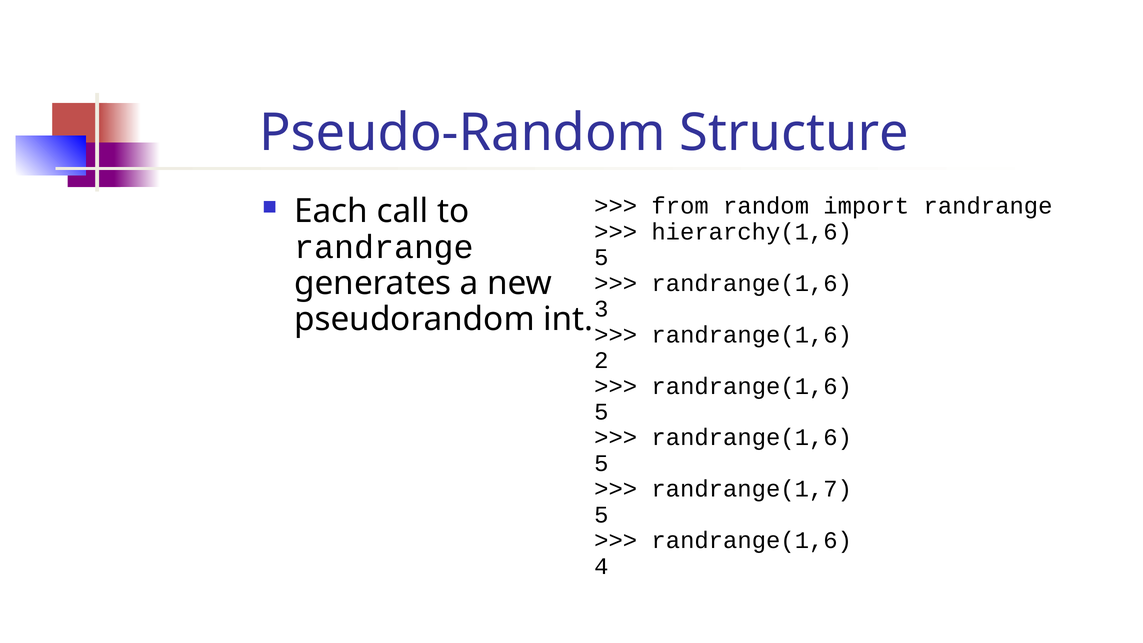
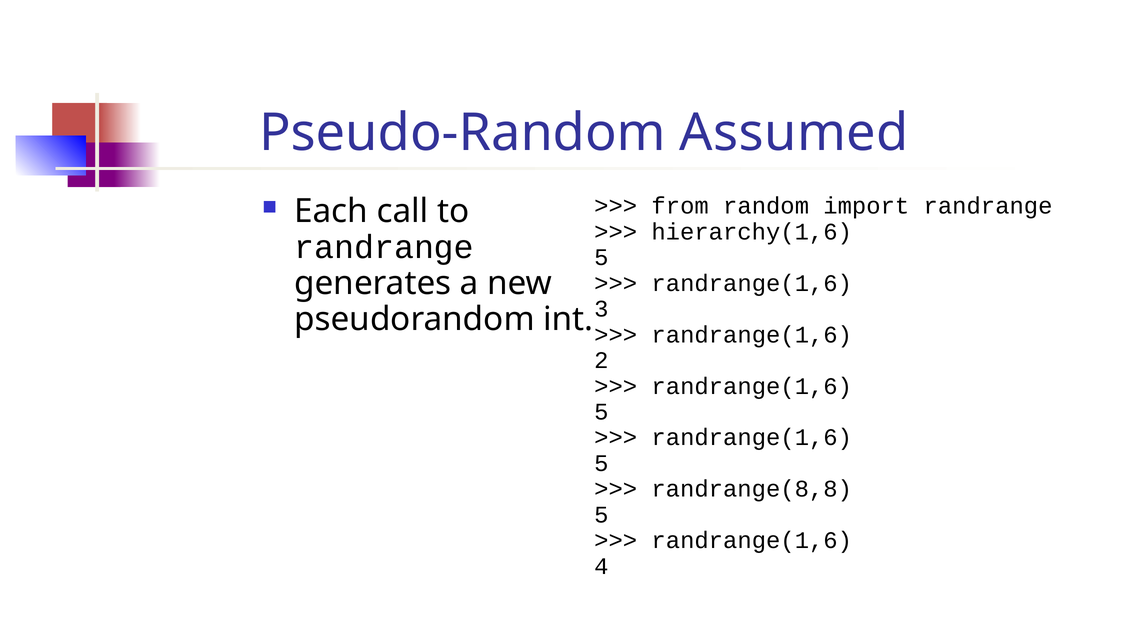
Structure: Structure -> Assumed (794, 133)
randrange(1,7: randrange(1,7 -> randrange(8,8 (752, 489)
